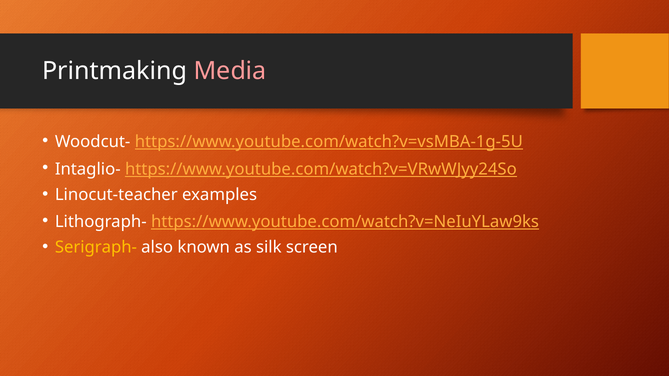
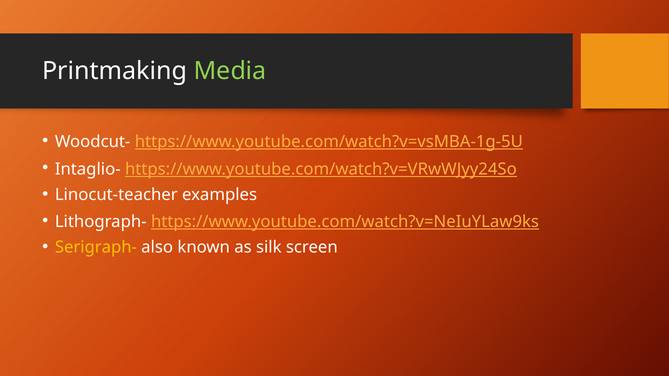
Media colour: pink -> light green (230, 71)
